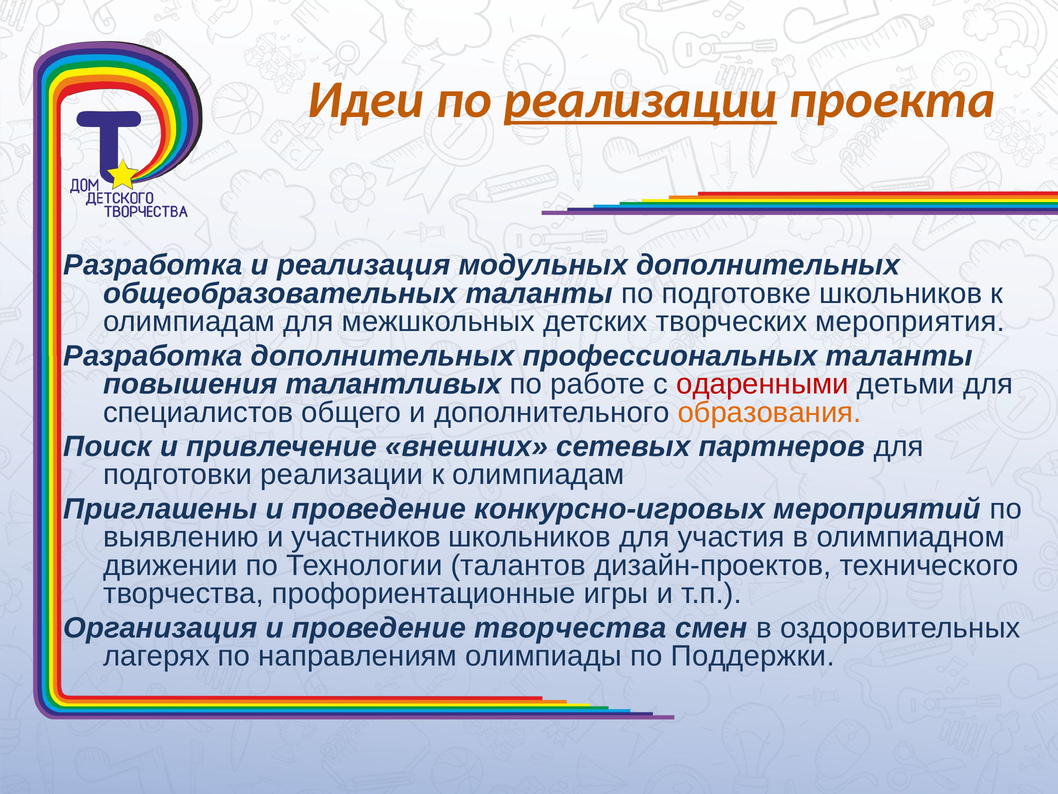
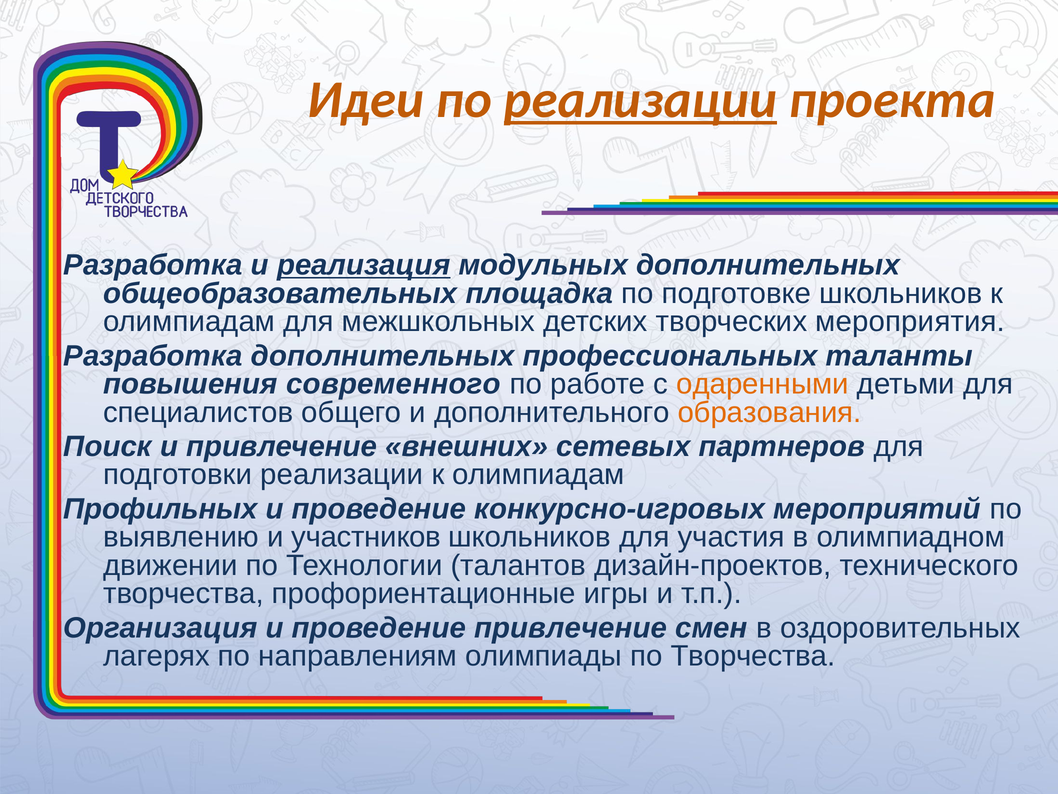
реализация underline: none -> present (364, 265)
общеобразовательных таланты: таланты -> площадка (539, 293)
талантливых: талантливых -> современного (394, 384)
одаренными colour: red -> orange (763, 384)
Приглашены: Приглашены -> Профильных (161, 509)
проведение творчества: творчества -> привлечение (571, 627)
по Поддержки: Поддержки -> Творчества (753, 656)
